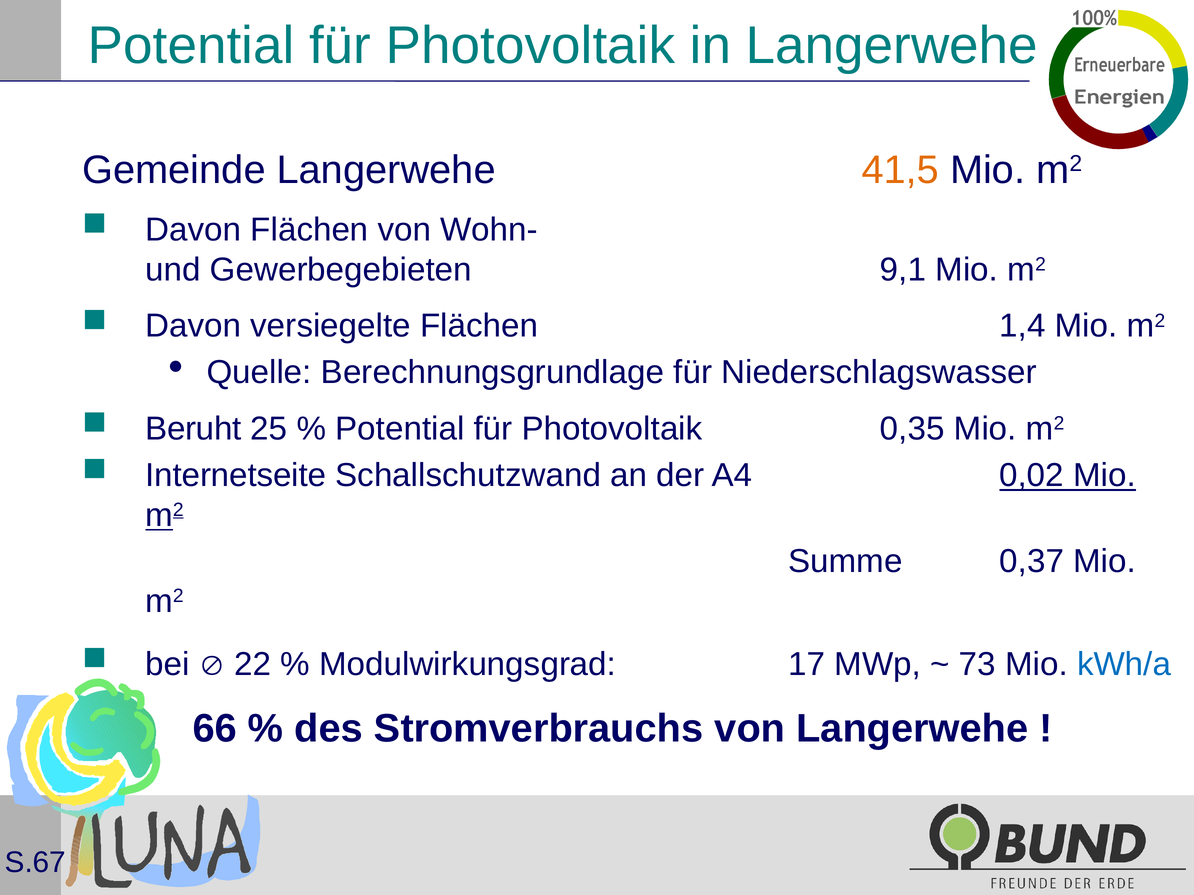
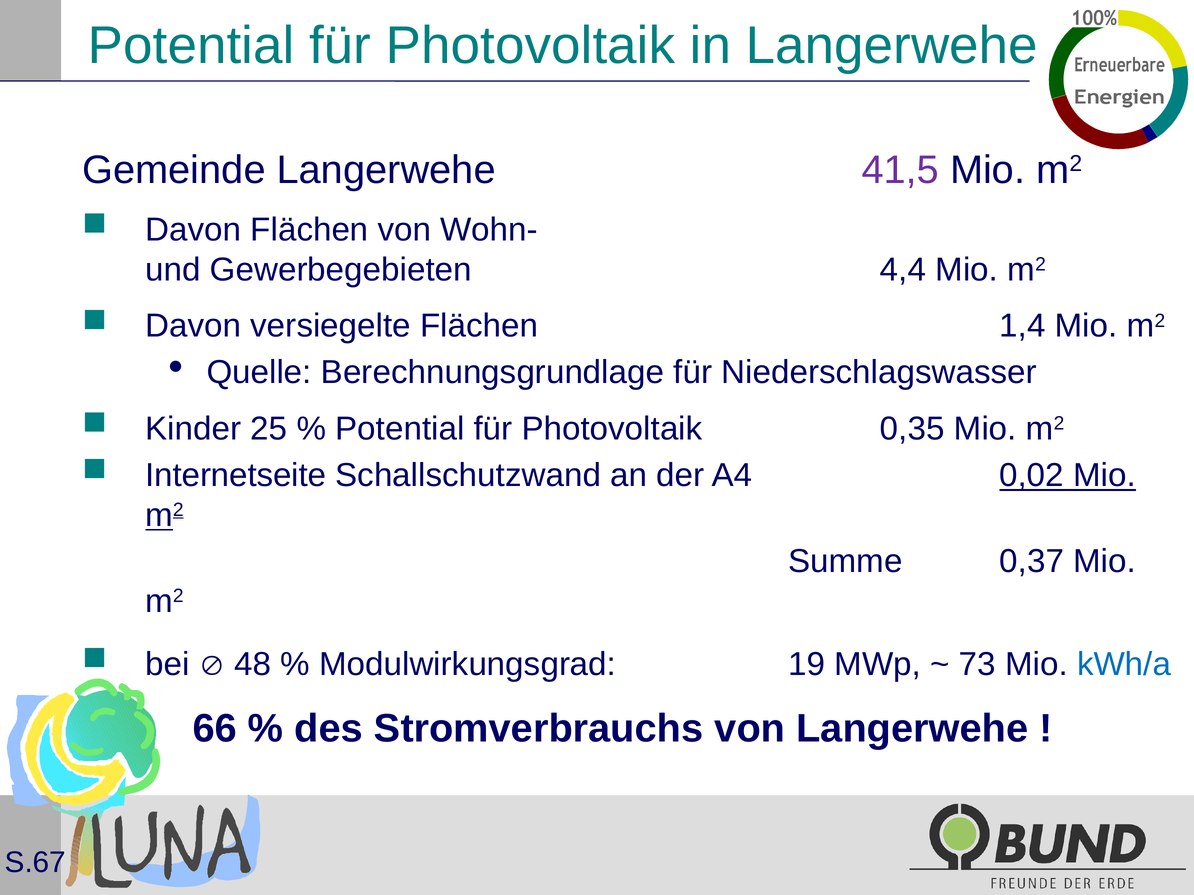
41,5 colour: orange -> purple (900, 170)
9,1: 9,1 -> 4,4 (903, 270)
Beruht: Beruht -> Kinder (193, 429)
22: 22 -> 48 (253, 665)
17: 17 -> 19 (807, 665)
